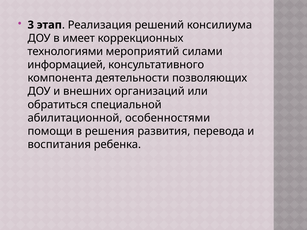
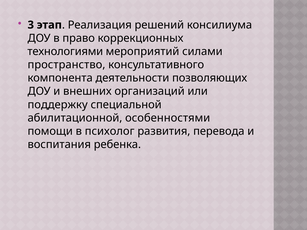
имеет: имеет -> право (79, 38)
информацией: информацией -> пространство (66, 65)
обратиться: обратиться -> поддержку (58, 105)
решения: решения -> психолог (110, 131)
